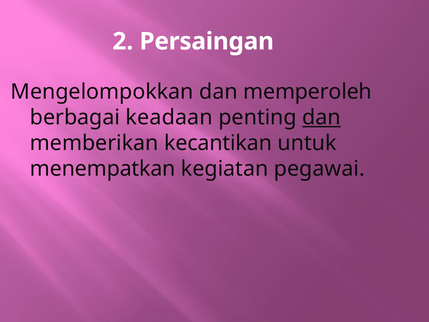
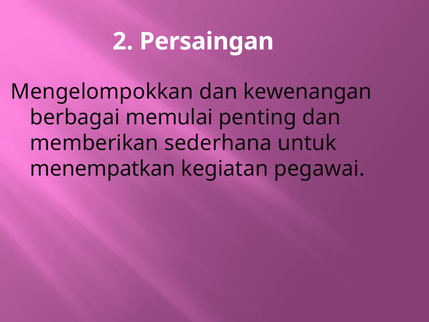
memperoleh: memperoleh -> kewenangan (308, 92)
keadaan: keadaan -> memulai (169, 117)
dan underline: present -> none (322, 117)
kecantikan: kecantikan -> sederhana (218, 143)
